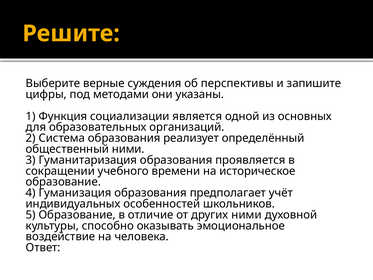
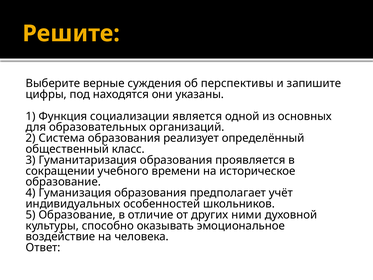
методами: методами -> находятся (121, 94)
общественный ними: ними -> класс (128, 149)
